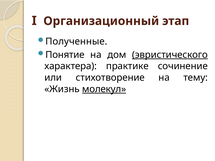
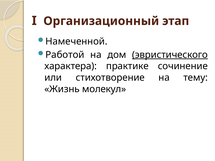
Полученные: Полученные -> Намеченной (76, 42)
Понятие: Понятие -> Работой (65, 55)
молекул underline: present -> none (104, 89)
